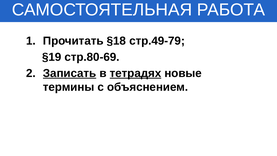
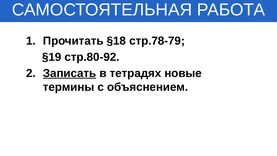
стр.49-79: стр.49-79 -> стр.78-79 (157, 41)
стр.80-69: стр.80-69 -> стр.80-92 (92, 57)
тетрадях underline: present -> none (135, 73)
